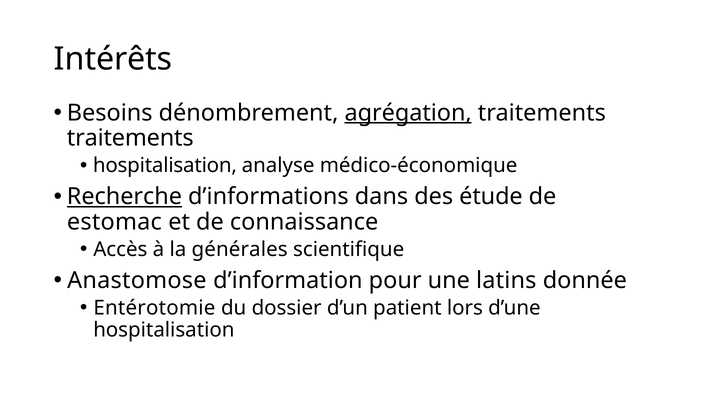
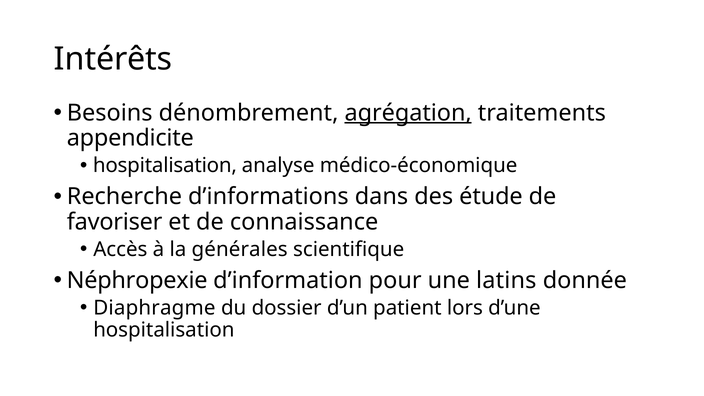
traitements: traitements -> appendicite (130, 138)
Recherche underline: present -> none (124, 197)
estomac: estomac -> favoriser (115, 222)
Anastomose: Anastomose -> Néphropexie (137, 281)
Entérotomie: Entérotomie -> Diaphragme (154, 308)
